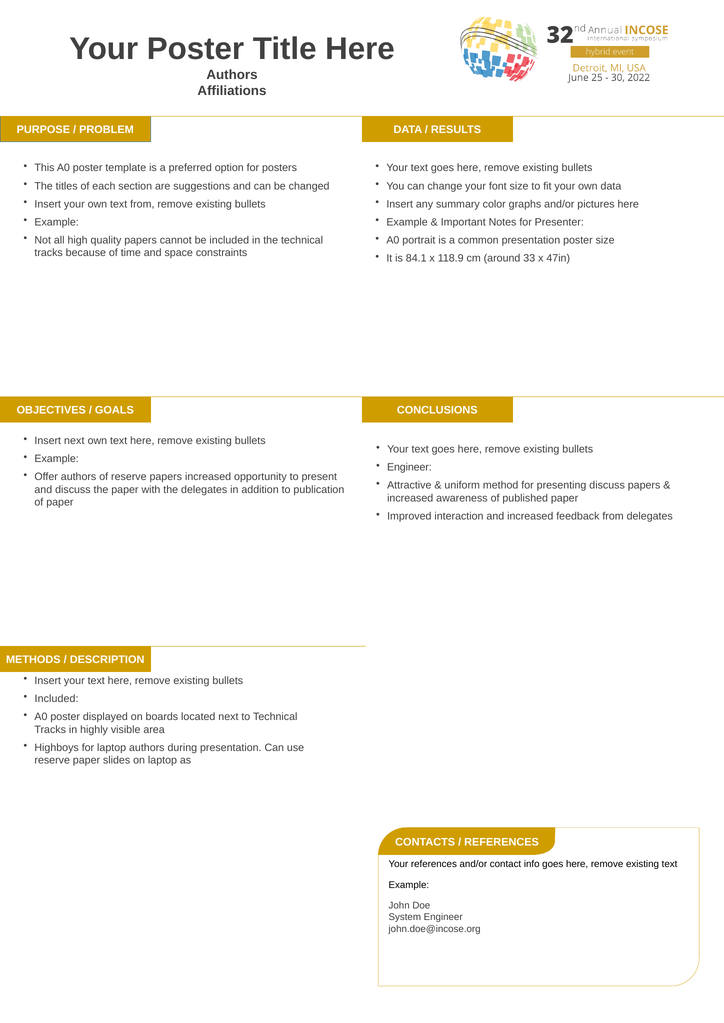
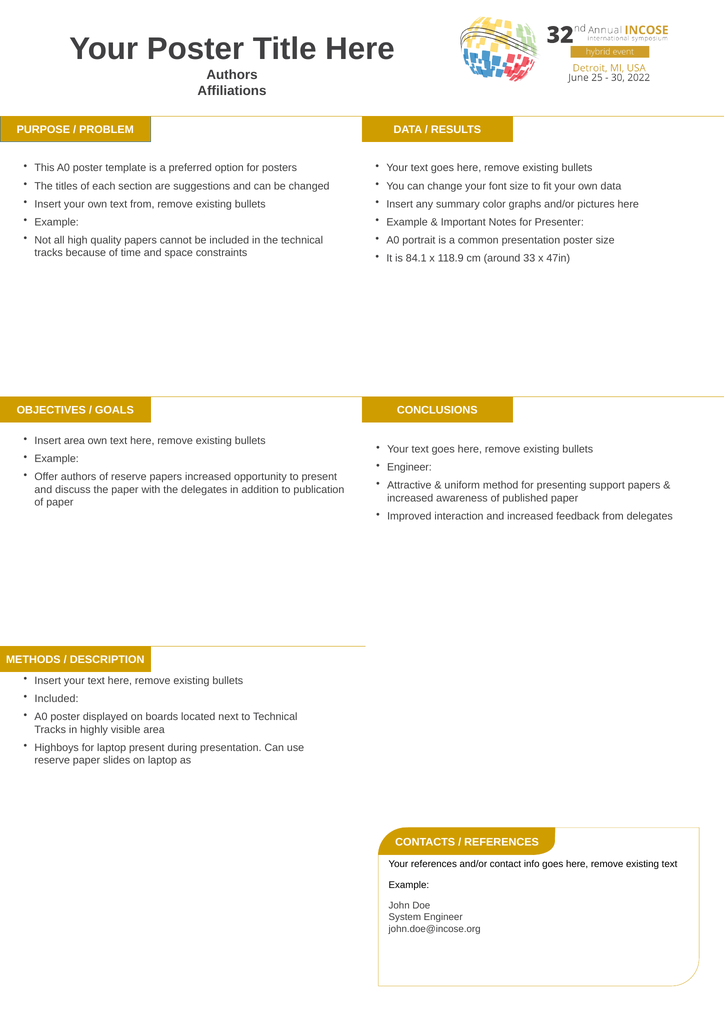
Insert next: next -> area (74, 441)
presenting discuss: discuss -> support (607, 486)
laptop authors: authors -> present (147, 748)
